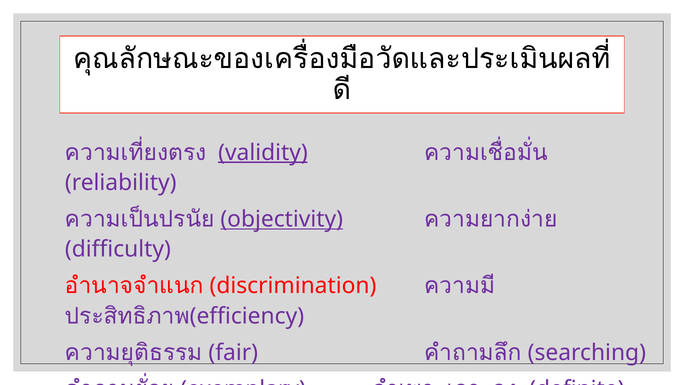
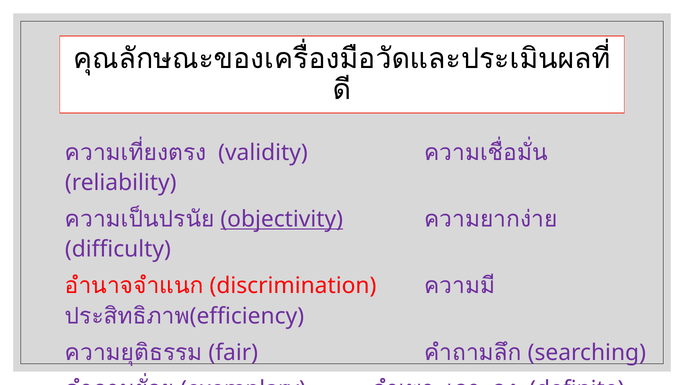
validity underline: present -> none (263, 152)
